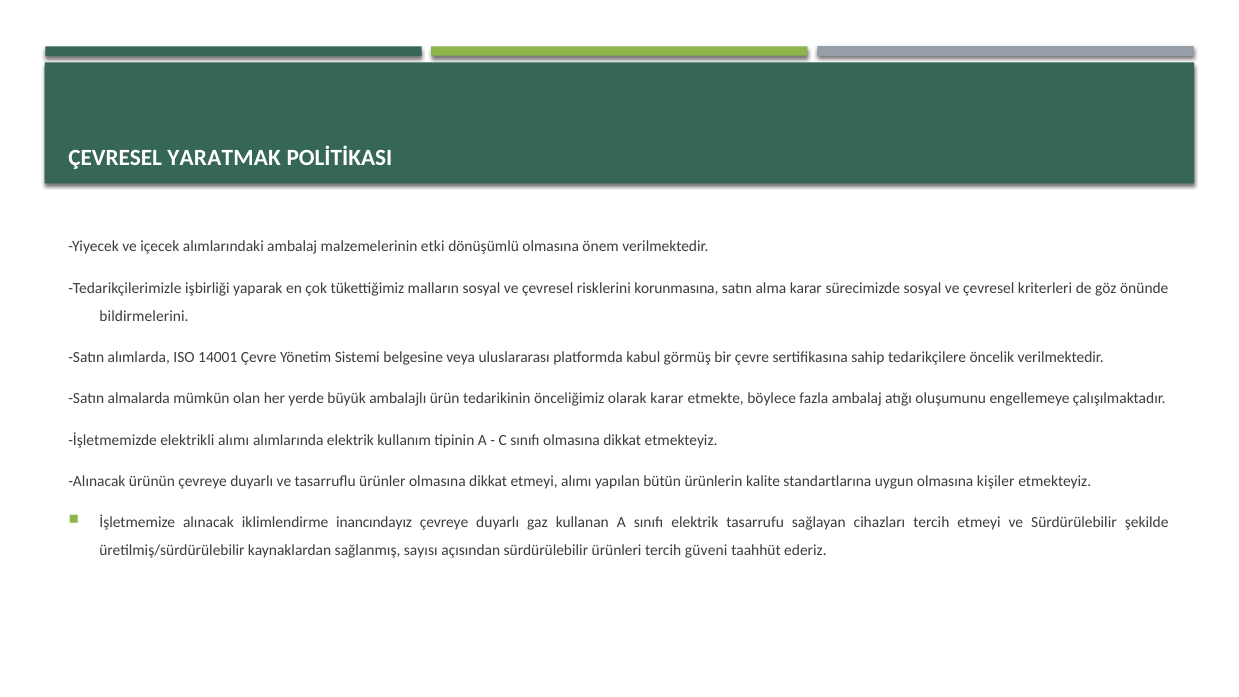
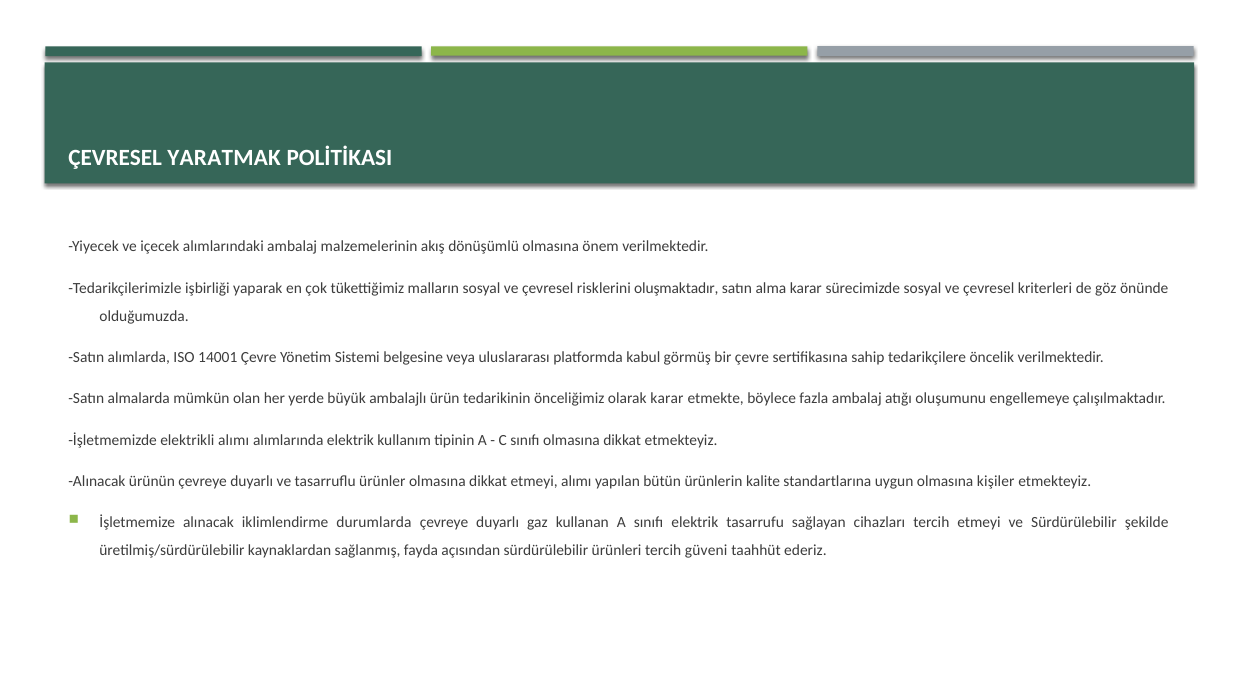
etki: etki -> akış (433, 247)
korunmasına: korunmasına -> oluşmaktadır (676, 288)
bildirmelerini: bildirmelerini -> olduğumuzda (144, 316)
inancındayız: inancındayız -> durumlarda (374, 523)
sayısı: sayısı -> fayda (421, 550)
